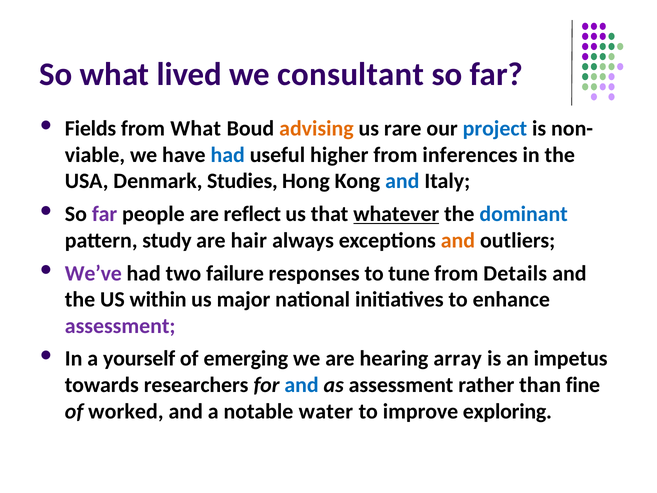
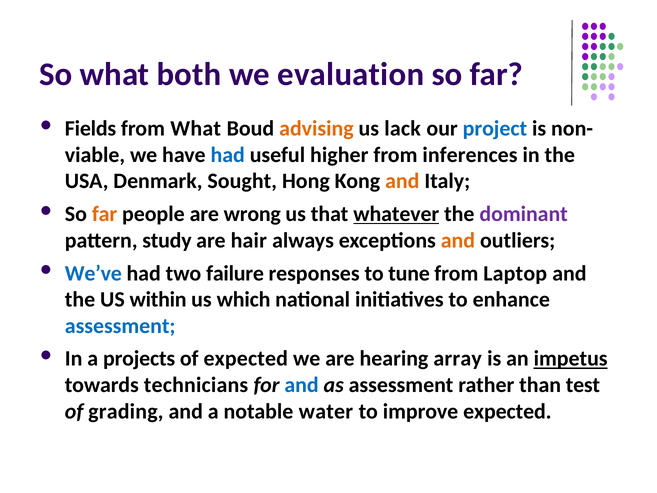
lived: lived -> both (189, 74)
consultant: consultant -> evaluation (351, 74)
rare: rare -> lack (403, 129)
Studies: Studies -> Sought (242, 181)
and colour: blue -> orange (402, 181)
far colour: purple -> orange (105, 214)
reflect: reflect -> wrong (252, 214)
dominant colour: blue -> purple (524, 214)
We’ve colour: purple -> blue (93, 273)
Details: Details -> Laptop (515, 273)
major: major -> which (244, 299)
assessment colour: purple -> blue (120, 326)
yourself: yourself -> projects (139, 359)
of emerging: emerging -> expected (246, 359)
impetus underline: none -> present (571, 359)
researchers: researchers -> technicians (196, 385)
fine: fine -> test (583, 385)
worked: worked -> grading (126, 411)
improve exploring: exploring -> expected (507, 411)
